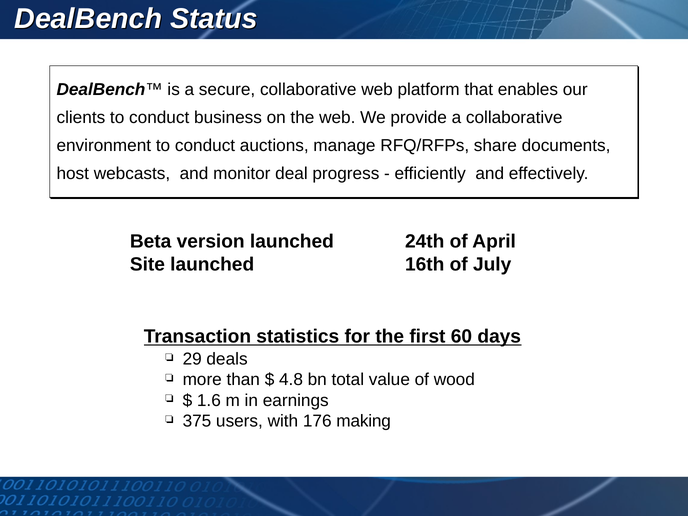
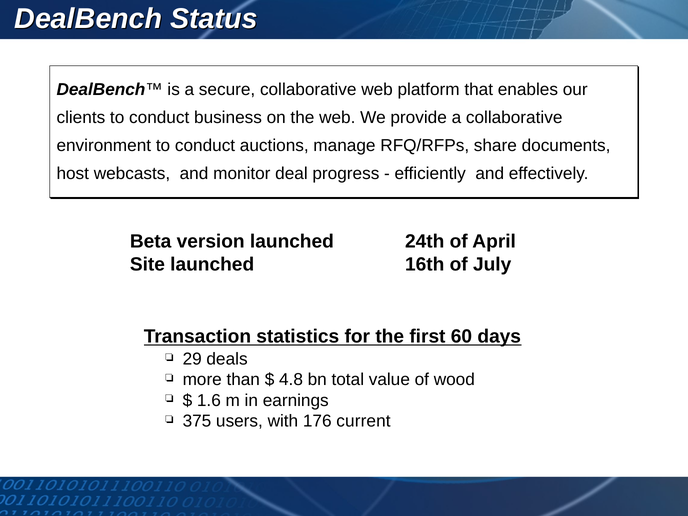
making: making -> current (363, 421)
